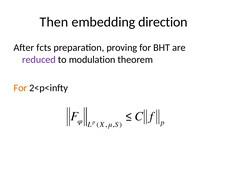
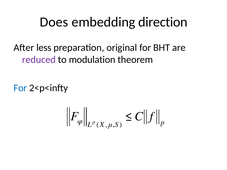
Then: Then -> Does (54, 22)
fcts: fcts -> less (44, 48)
proving: proving -> original (122, 48)
For colour: orange -> blue (20, 88)
